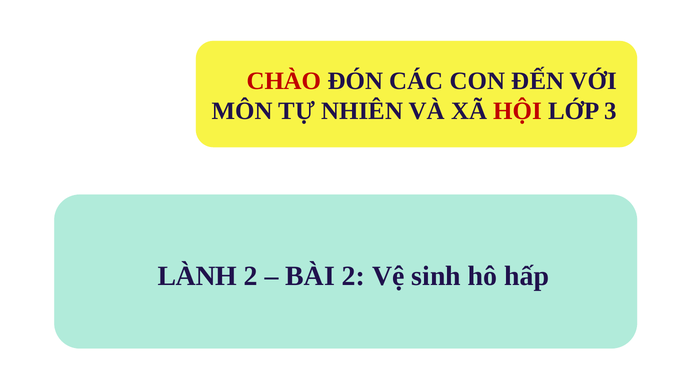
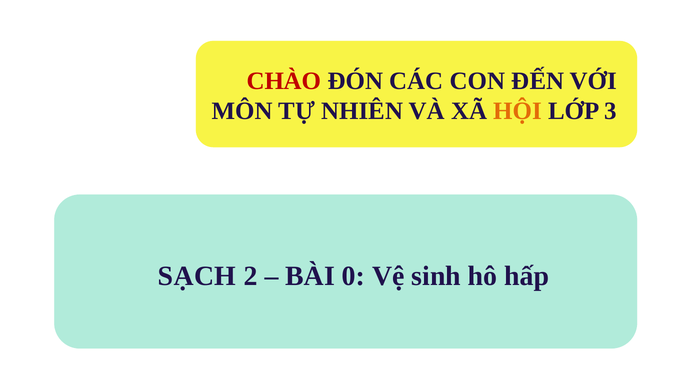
HỘI colour: red -> orange (518, 111)
LÀNH: LÀNH -> SẠCH (197, 276)
BÀI 2: 2 -> 0 (353, 276)
